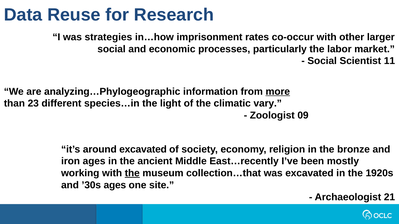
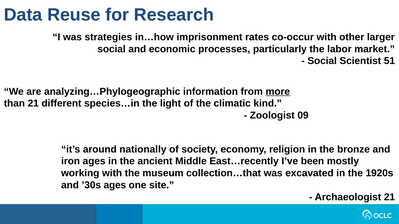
11: 11 -> 51 (389, 61)
than 23: 23 -> 21 (33, 104)
vary: vary -> kind (268, 104)
around excavated: excavated -> nationally (143, 150)
the underline: present -> none (132, 173)
